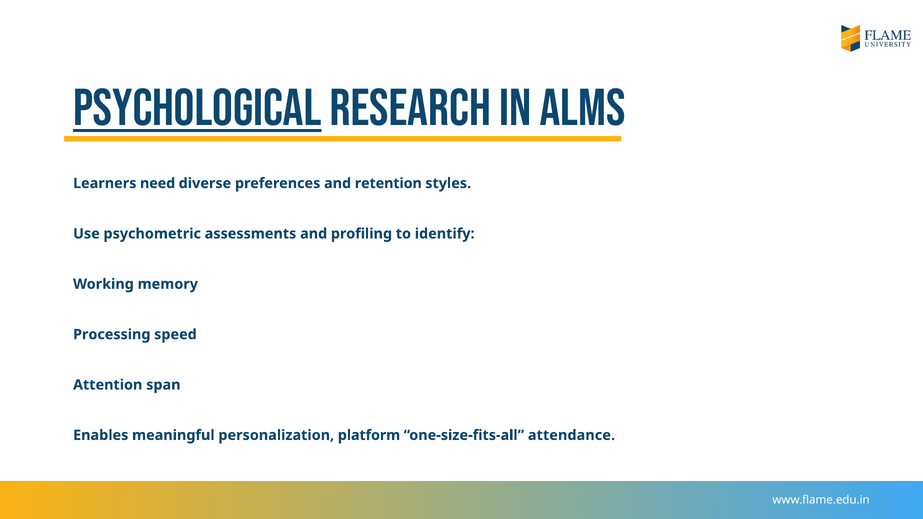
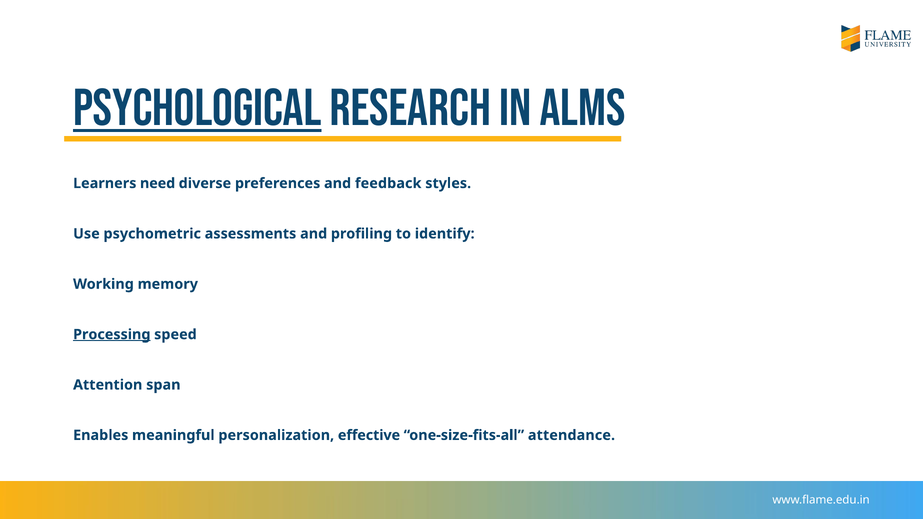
retention: retention -> feedback (388, 183)
Processing underline: none -> present (112, 335)
platform: platform -> effective (369, 435)
